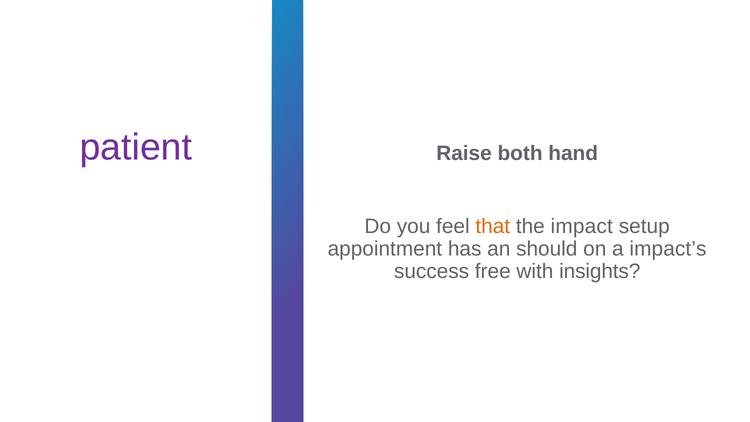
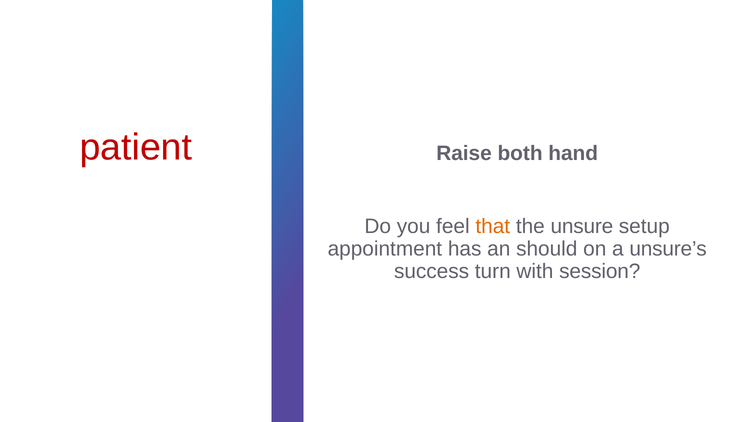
patient colour: purple -> red (136, 147)
impact: impact -> unsure (582, 226)
impact’s: impact’s -> unsure’s (668, 249)
free: free -> turn (493, 271)
insights: insights -> session (600, 271)
